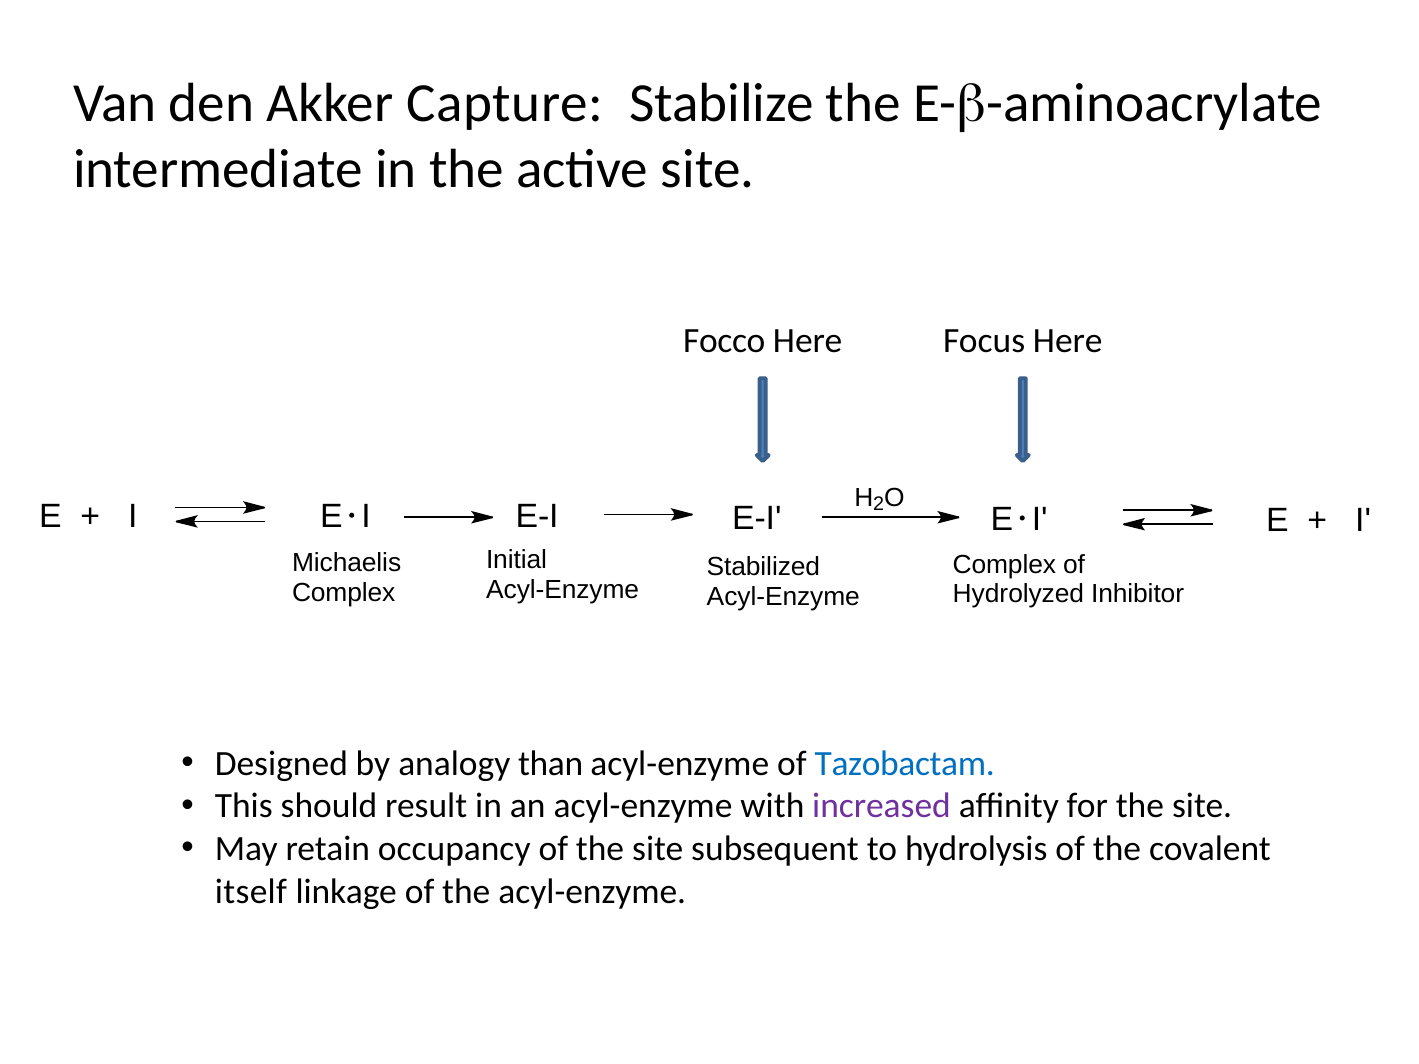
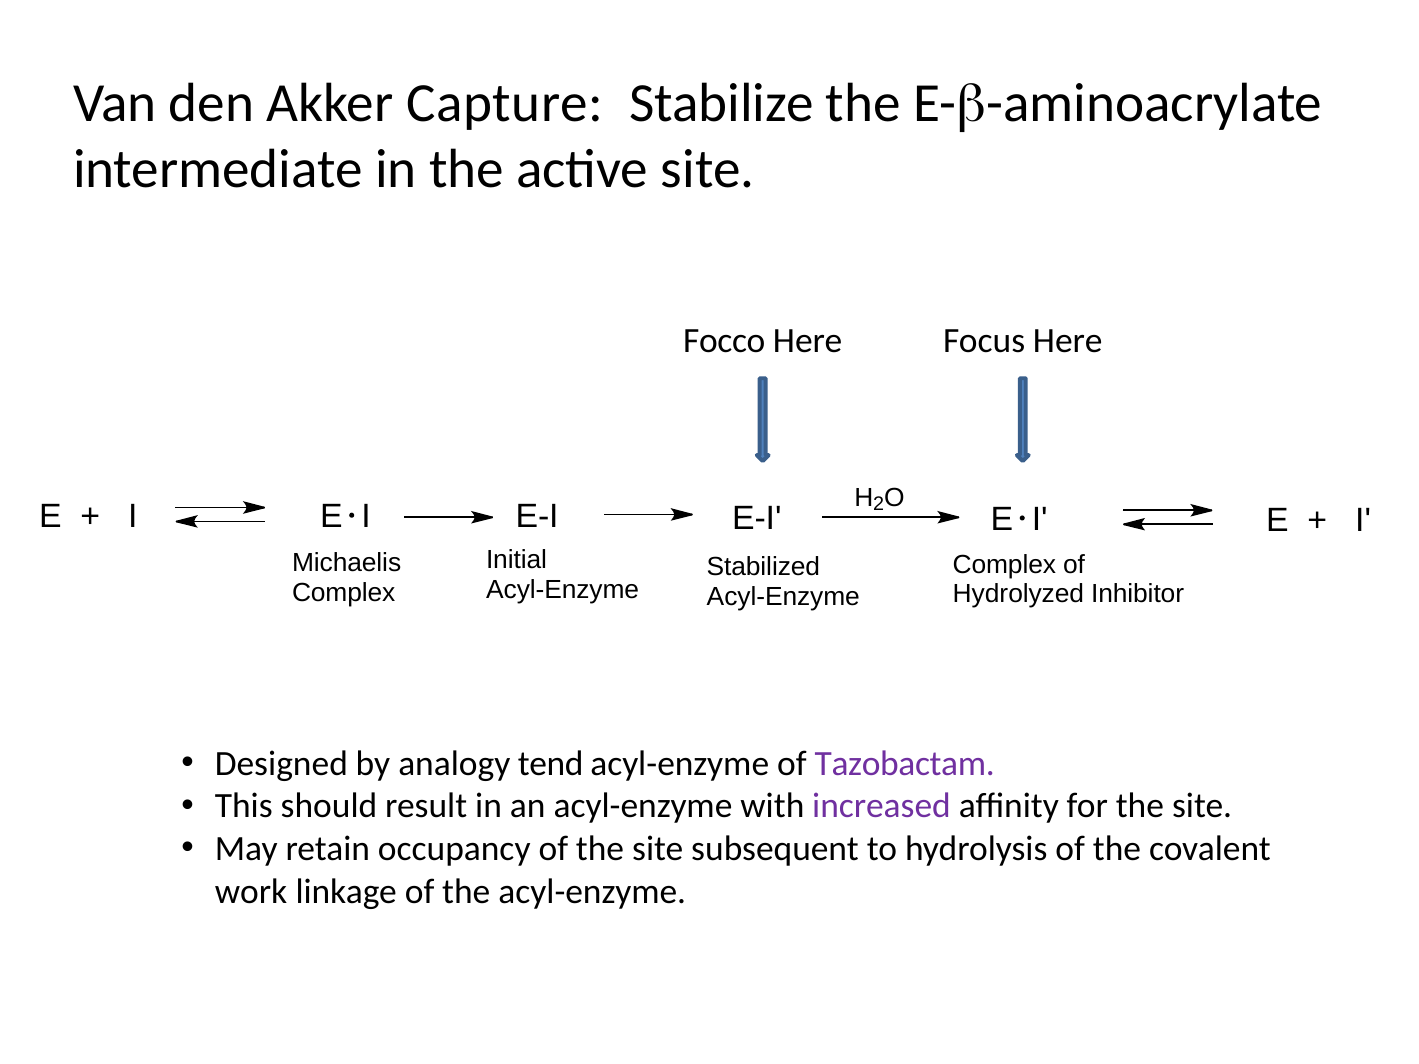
than: than -> tend (551, 764)
Tazobactam colour: blue -> purple (905, 764)
itself: itself -> work (251, 892)
